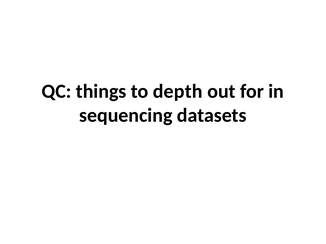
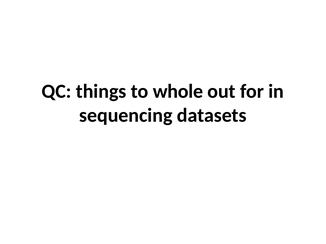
depth: depth -> whole (178, 92)
